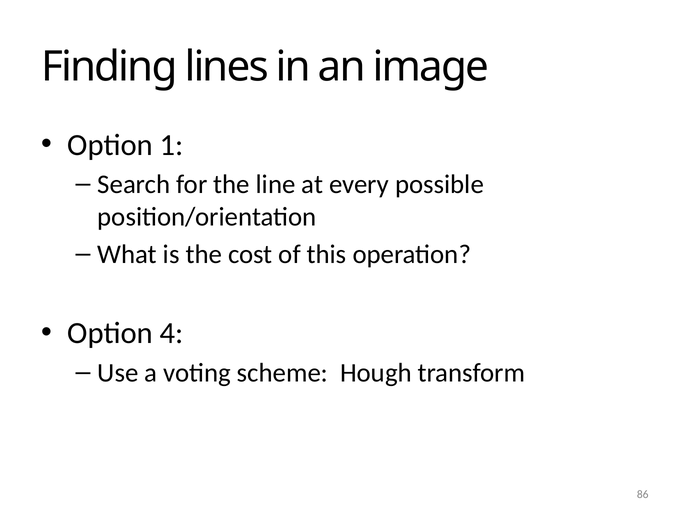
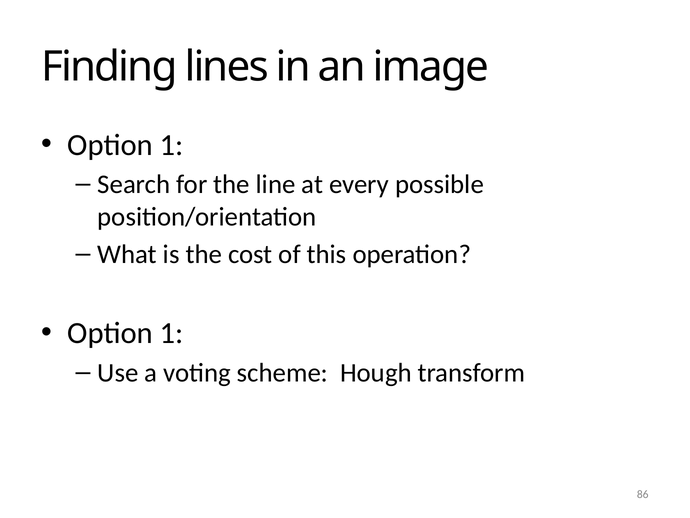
4: 4 -> 1 (172, 333)
